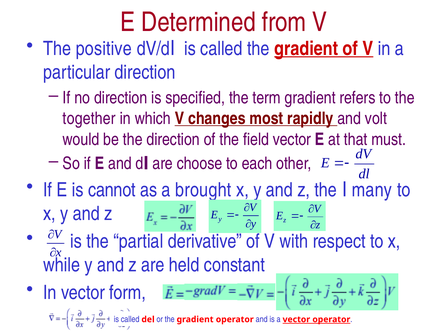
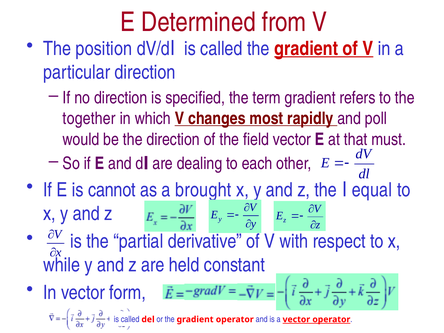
positive: positive -> position (104, 49)
volt: volt -> poll (376, 119)
choose: choose -> dealing (200, 164)
many: many -> equal (372, 190)
